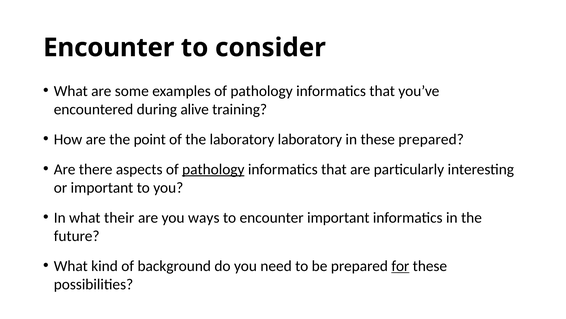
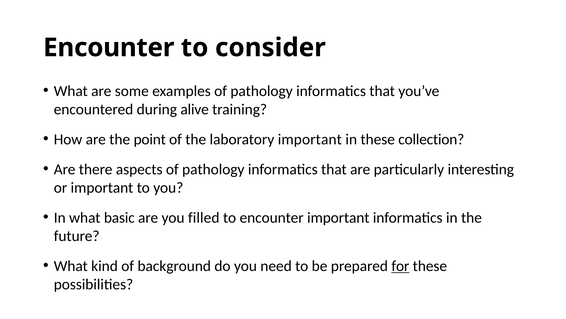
laboratory laboratory: laboratory -> important (310, 139)
these prepared: prepared -> collection (431, 139)
pathology underline: present -> none (213, 169)
their: their -> basic (119, 217)
ways: ways -> filled (204, 217)
